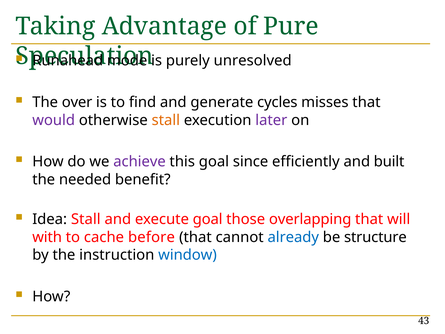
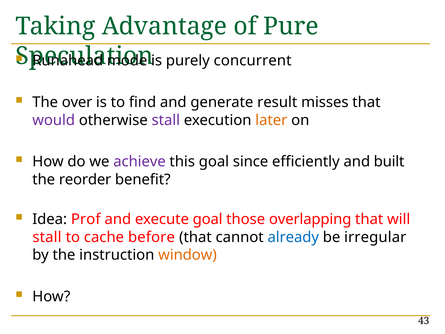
unresolved: unresolved -> concurrent (253, 61)
cycles: cycles -> result (277, 102)
stall colour: orange -> purple (166, 120)
later colour: purple -> orange (271, 120)
needed: needed -> reorder (85, 179)
Idea Stall: Stall -> Prof (86, 219)
with: with -> stall (47, 237)
structure: structure -> irregular (375, 237)
window colour: blue -> orange (188, 255)
